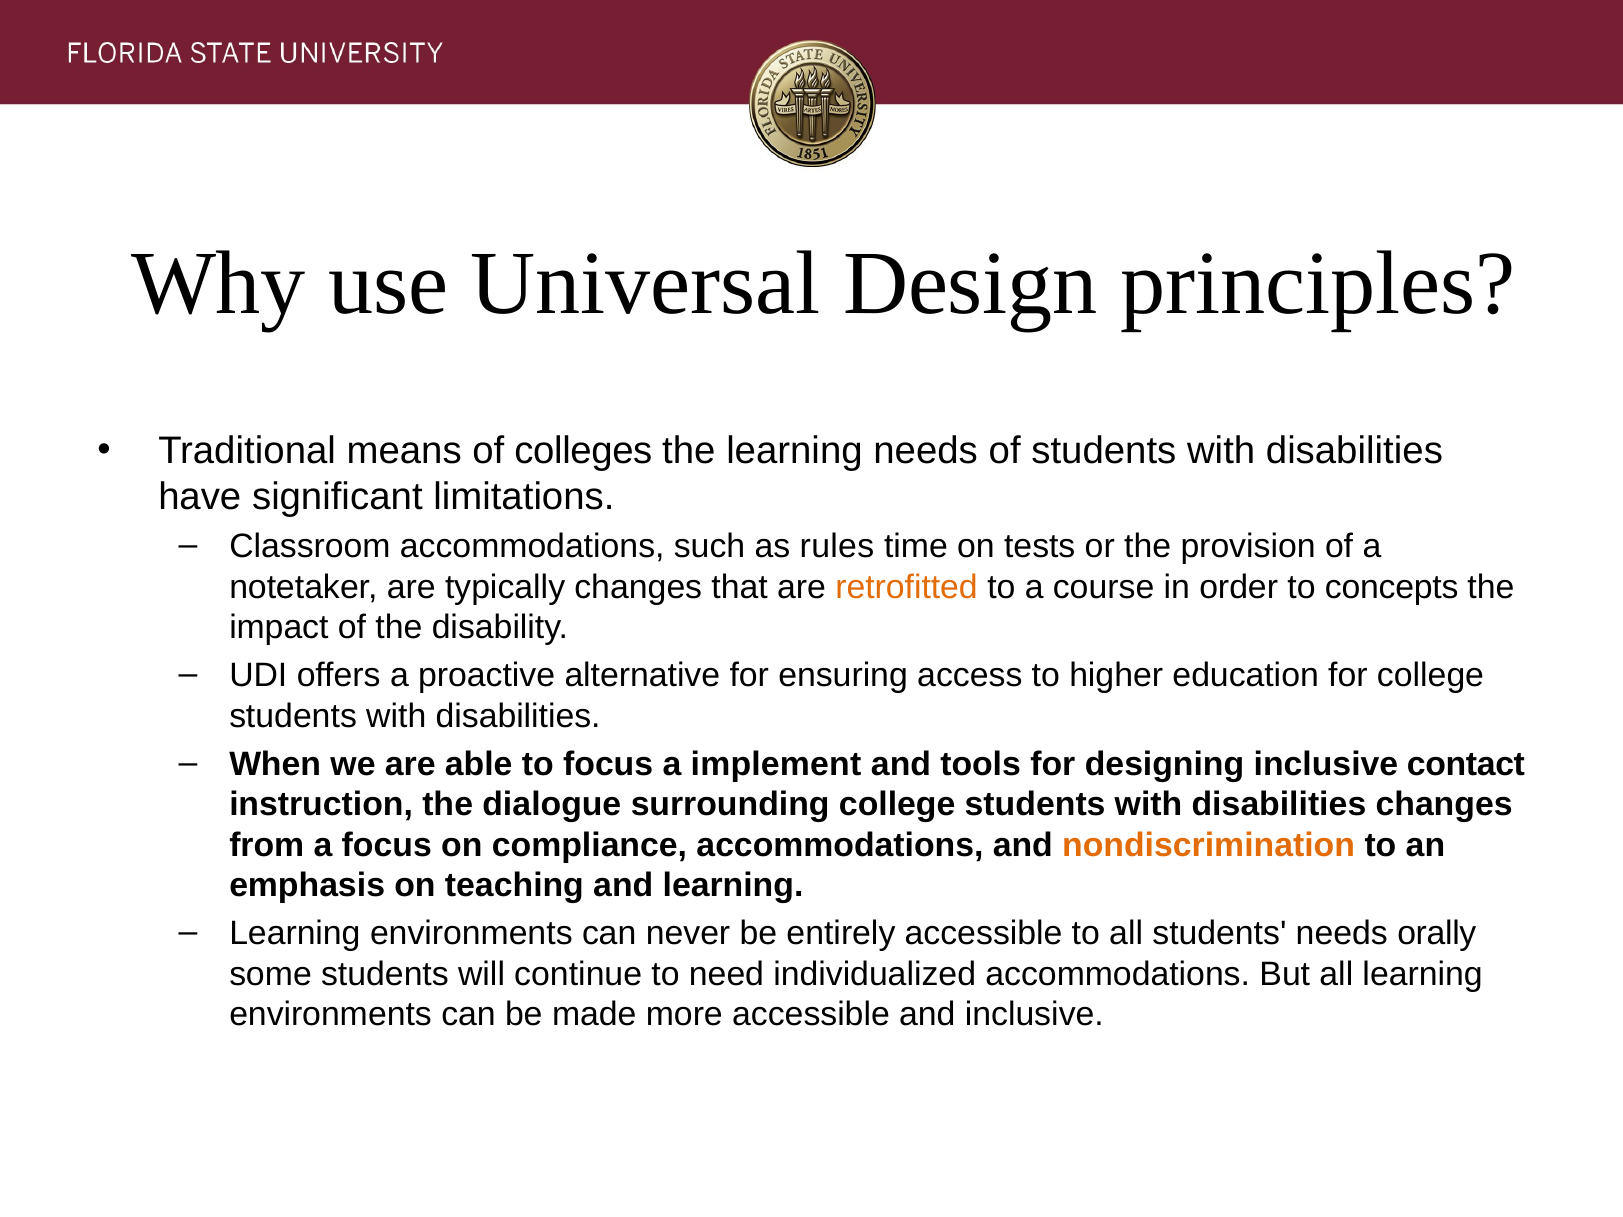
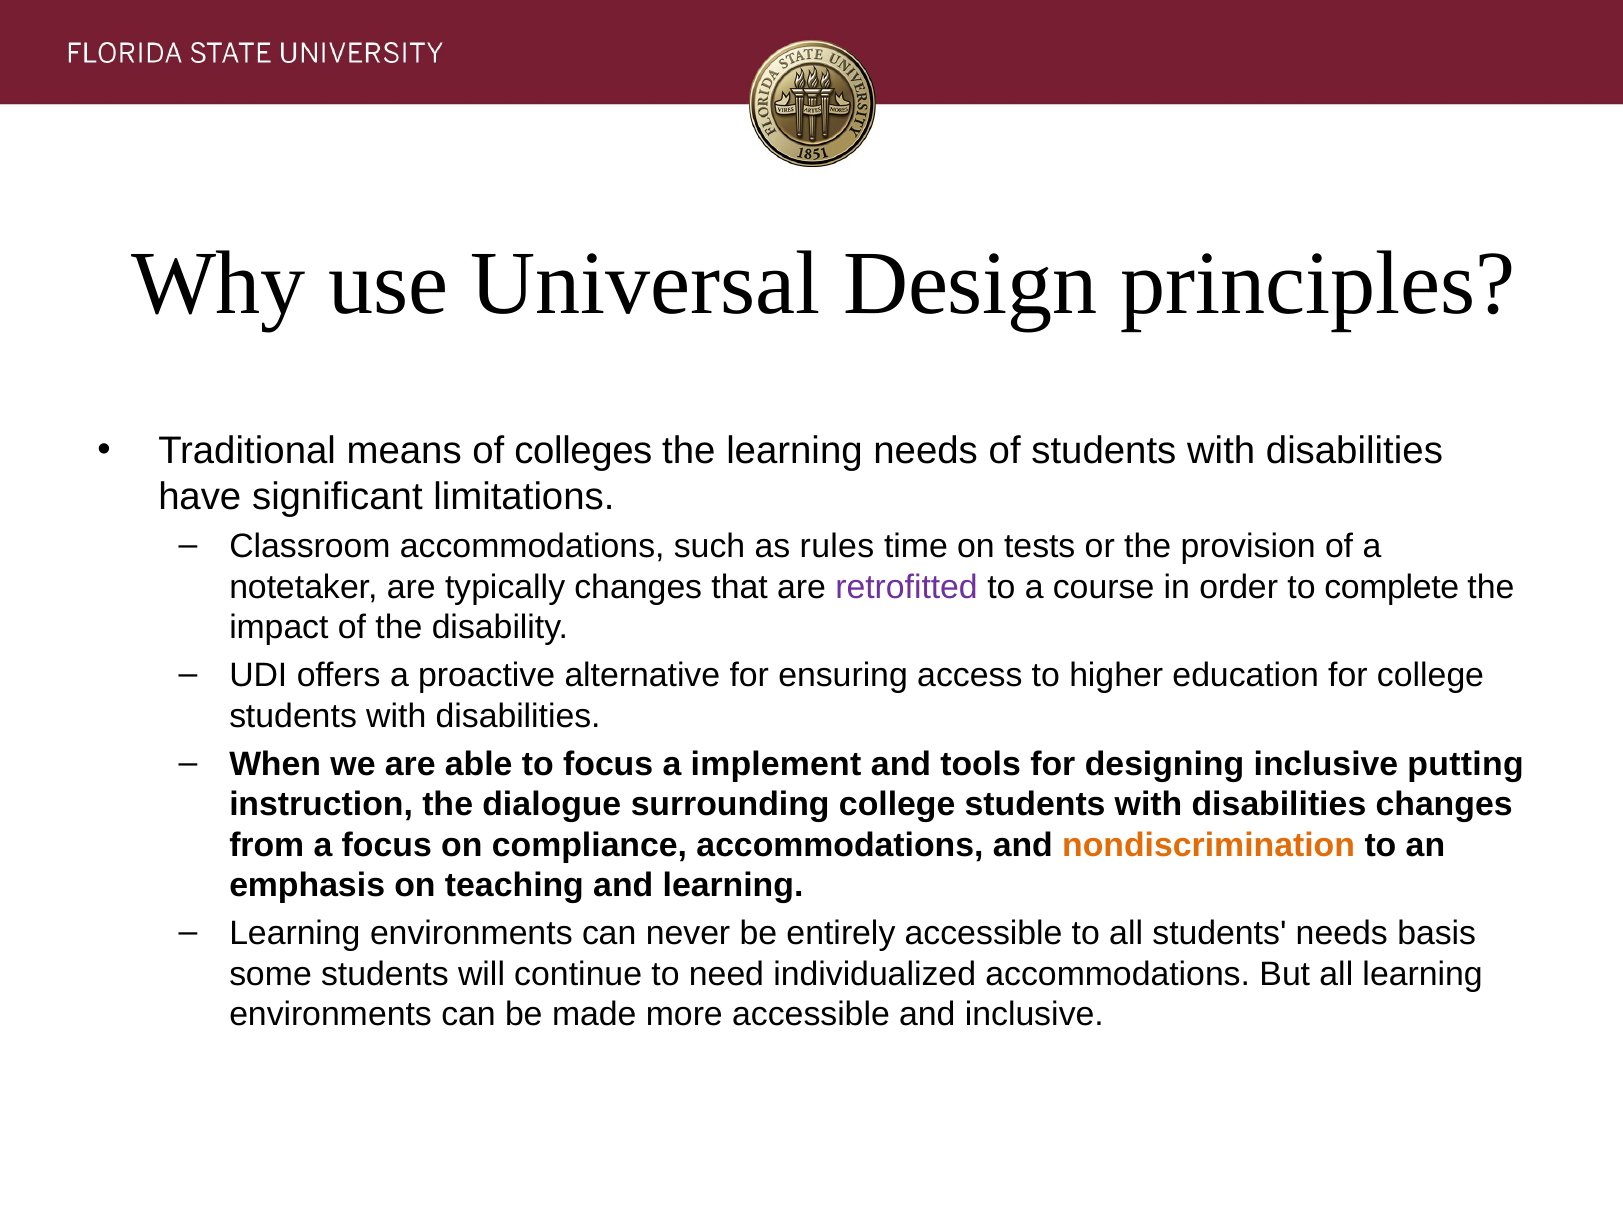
retrofitted colour: orange -> purple (907, 587)
concepts: concepts -> complete (1392, 587)
contact: contact -> putting (1466, 764)
orally: orally -> basis (1437, 934)
